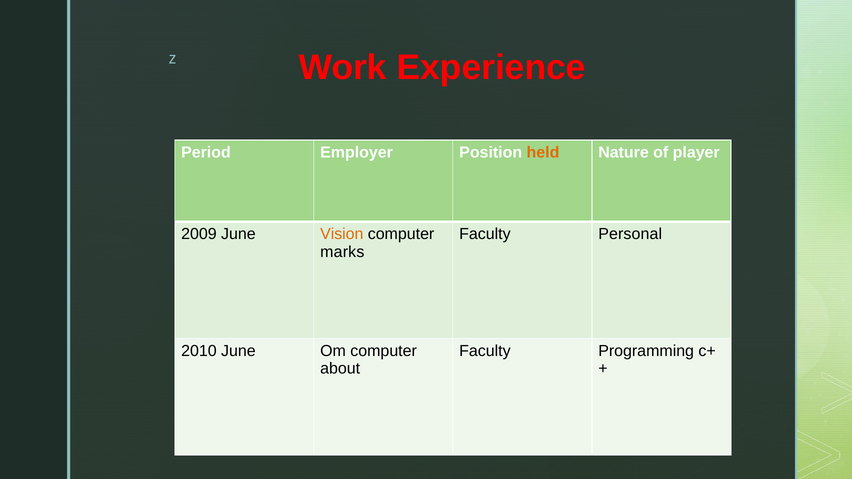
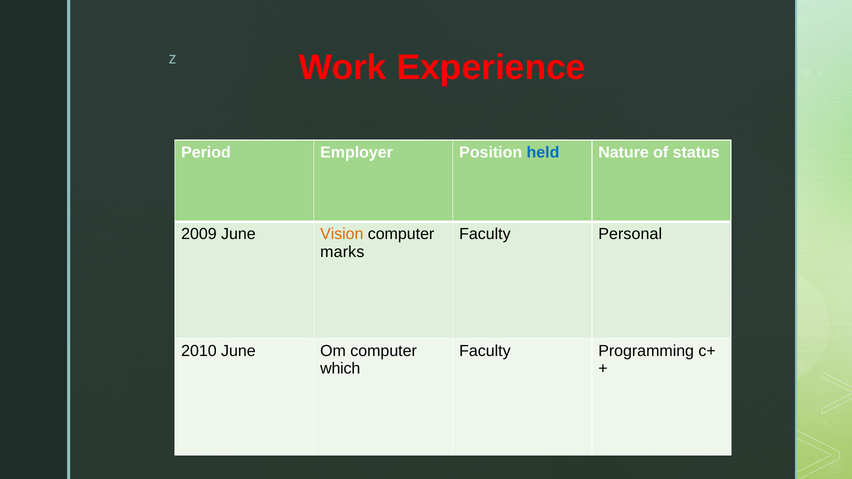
held colour: orange -> blue (543, 152)
player: player -> status (696, 152)
about: about -> which (340, 369)
